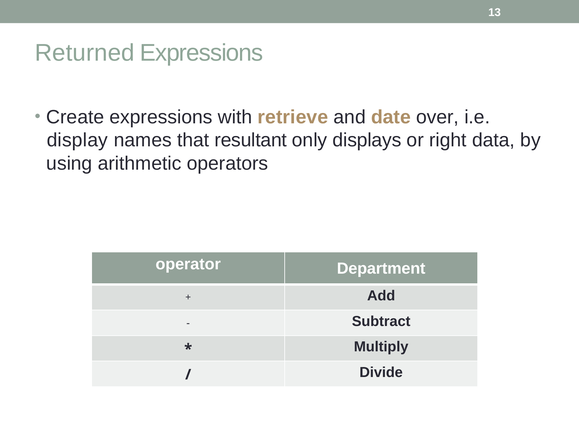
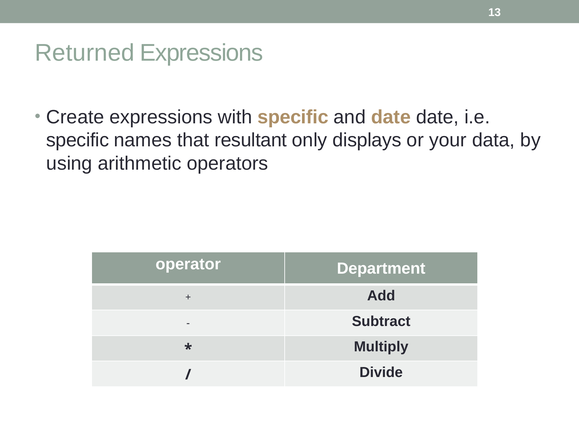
with retrieve: retrieve -> specific (293, 117)
date over: over -> date (438, 117)
display: display -> specific (78, 140)
right: right -> your (448, 140)
